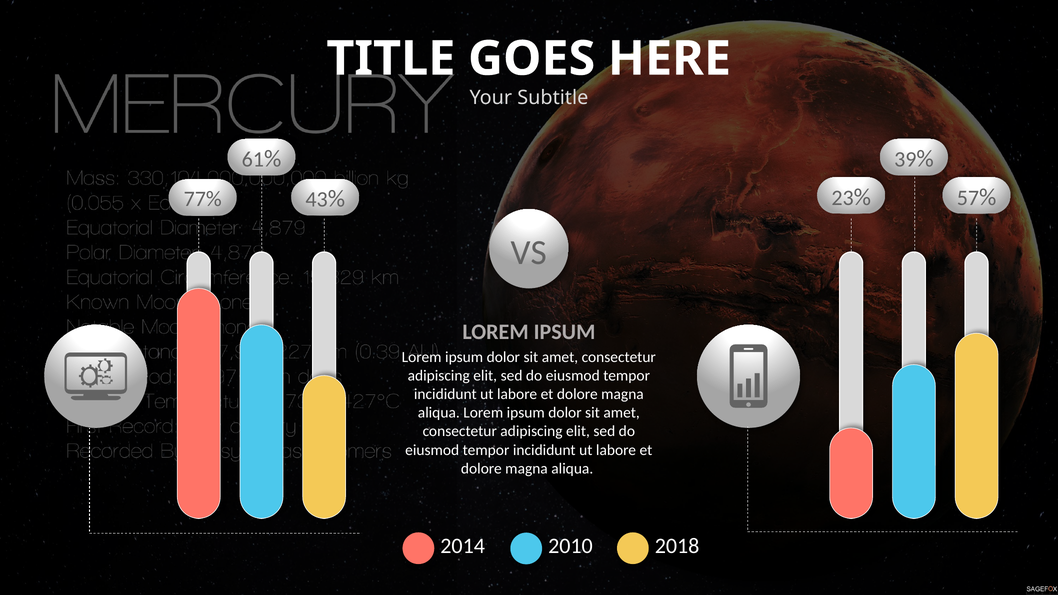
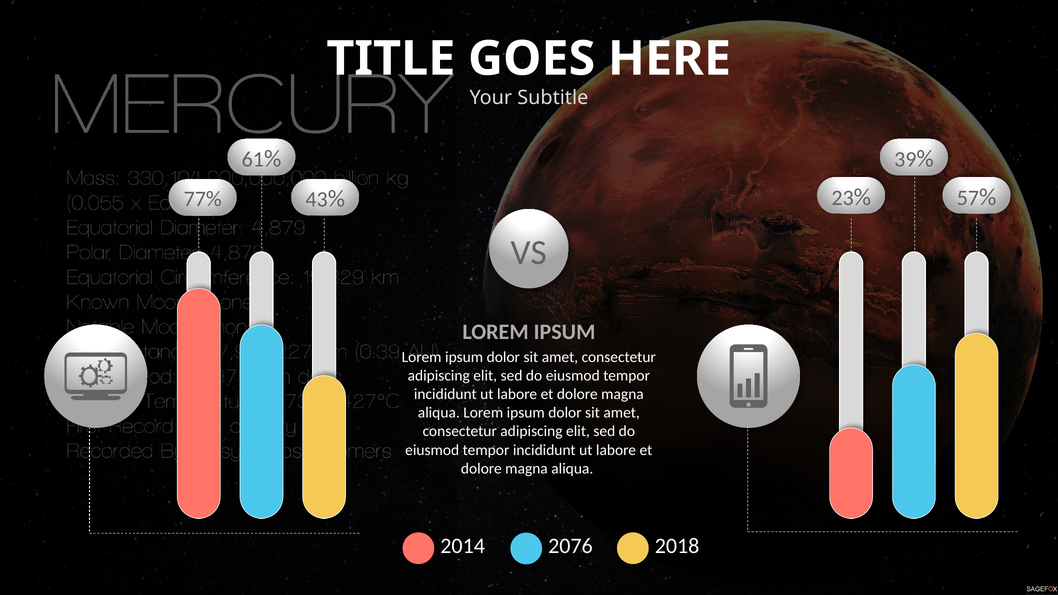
2010: 2010 -> 2076 (570, 546)
